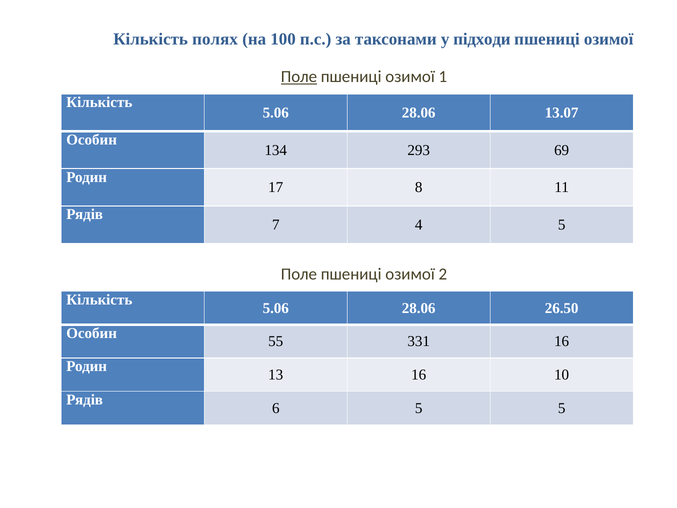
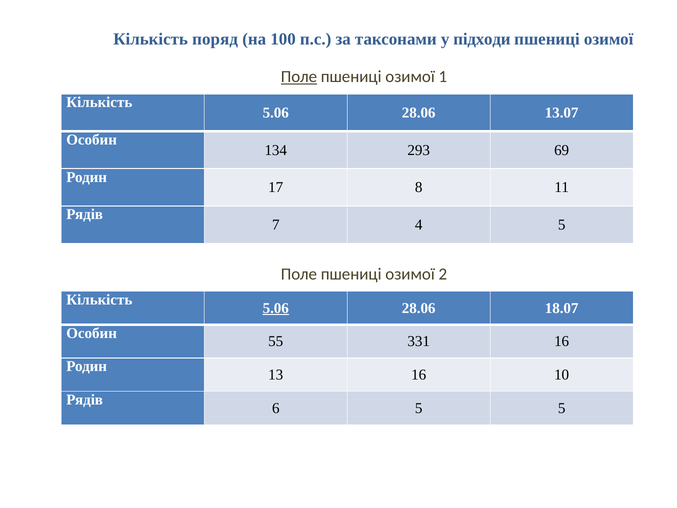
полях: полях -> поряд (215, 39)
5.06 underline: none -> present (276, 308)
26.50: 26.50 -> 18.07 (562, 308)
